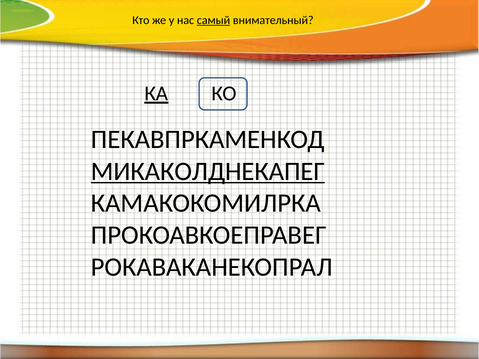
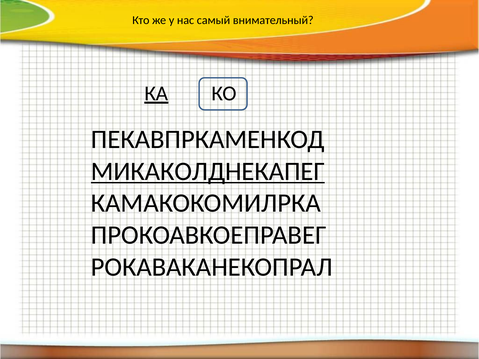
самый underline: present -> none (213, 20)
